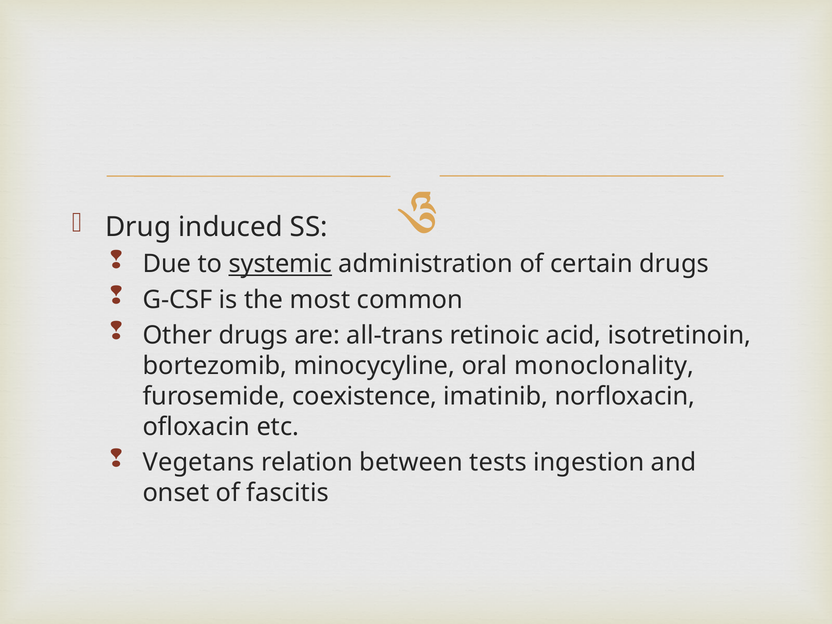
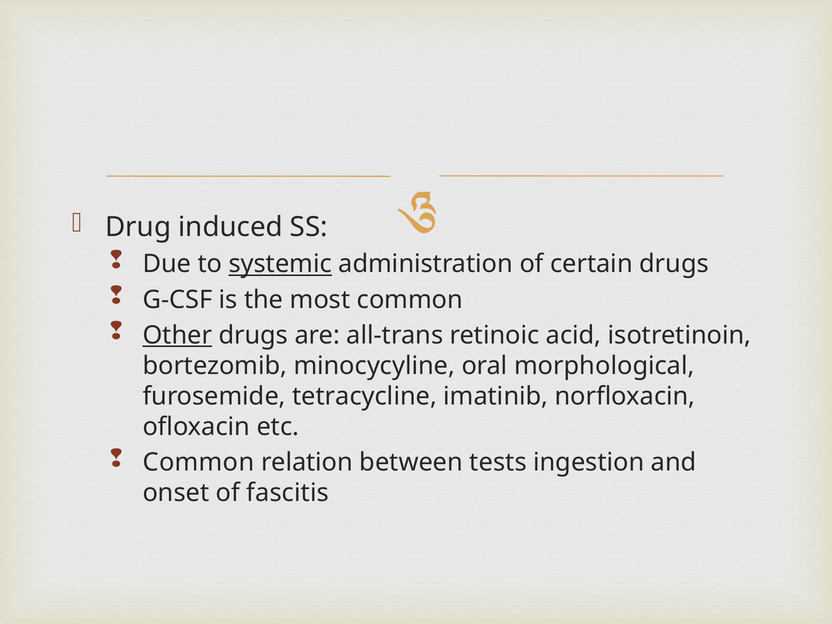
Other underline: none -> present (177, 335)
monoclonality: monoclonality -> morphological (604, 366)
coexistence: coexistence -> tetracycline (365, 396)
Vegetans: Vegetans -> Common (199, 462)
